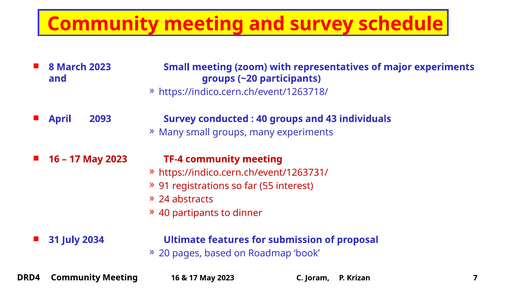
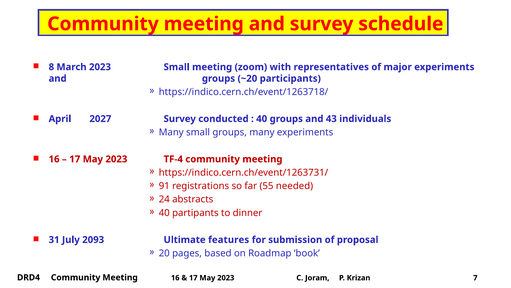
2093: 2093 -> 2027 (100, 119)
interest: interest -> needed (295, 186)
2034: 2034 -> 2093 (93, 239)
